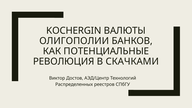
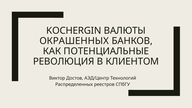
ОЛИГОПОЛИИ: ОЛИГОПОЛИИ -> ОКРАШЕННЫХ (74, 41)
СКАЧКАМИ: СКАЧКАМИ -> КЛИЕНТОМ (132, 61)
